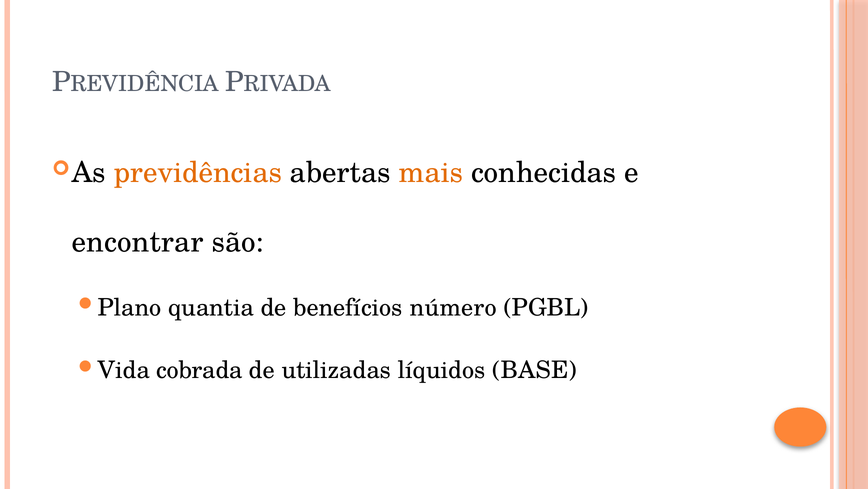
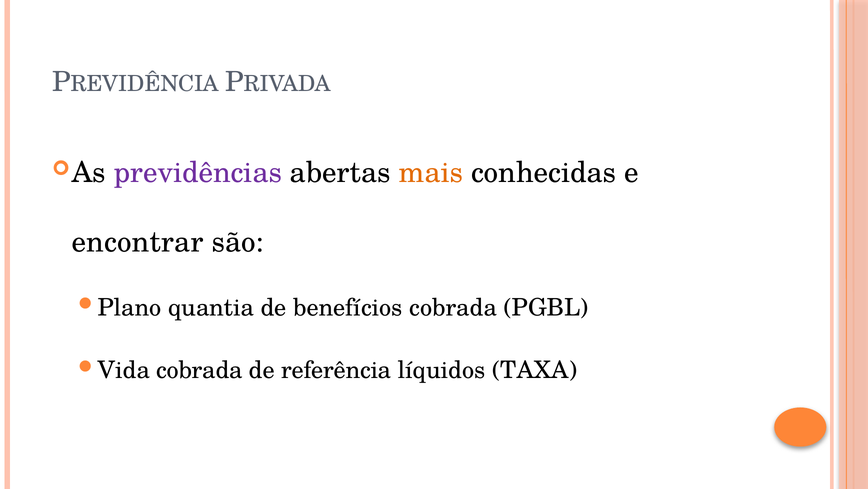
previdências colour: orange -> purple (198, 172)
benefícios número: número -> cobrada (453, 307)
utilizadas: utilizadas -> referência (336, 370)
BASE: BASE -> TAXA (535, 370)
